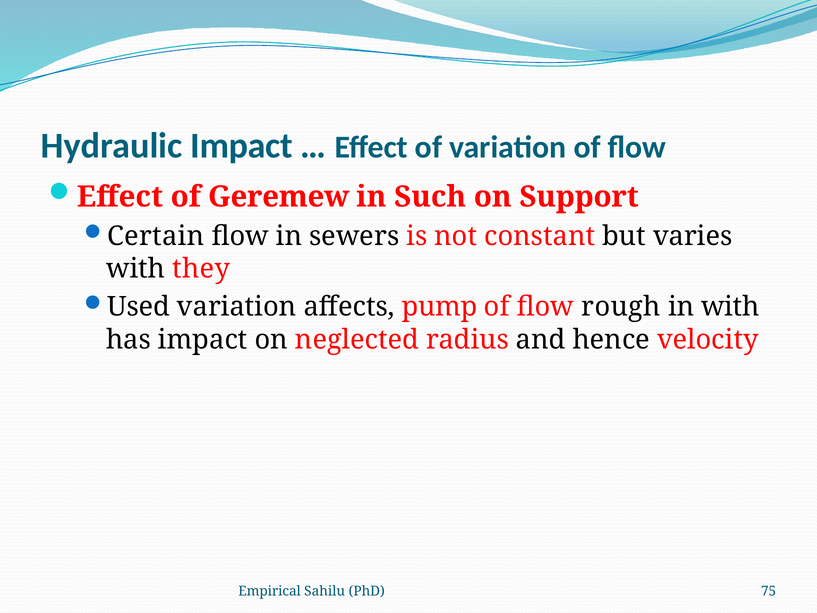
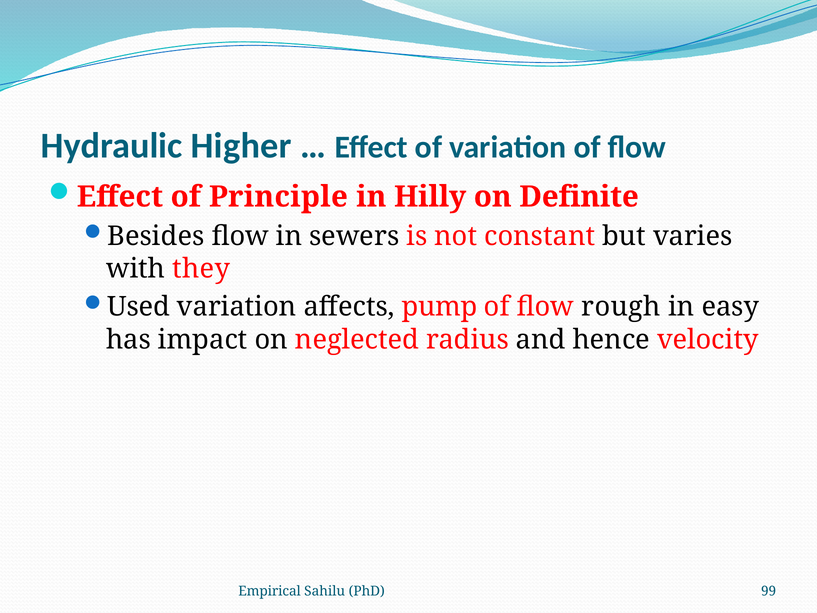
Hydraulic Impact: Impact -> Higher (241, 146)
Geremew: Geremew -> Principle (278, 197)
Such: Such -> Hilly (430, 197)
Support: Support -> Definite (579, 197)
Certain: Certain -> Besides (156, 236)
in with: with -> easy (730, 307)
75: 75 -> 99 (769, 591)
